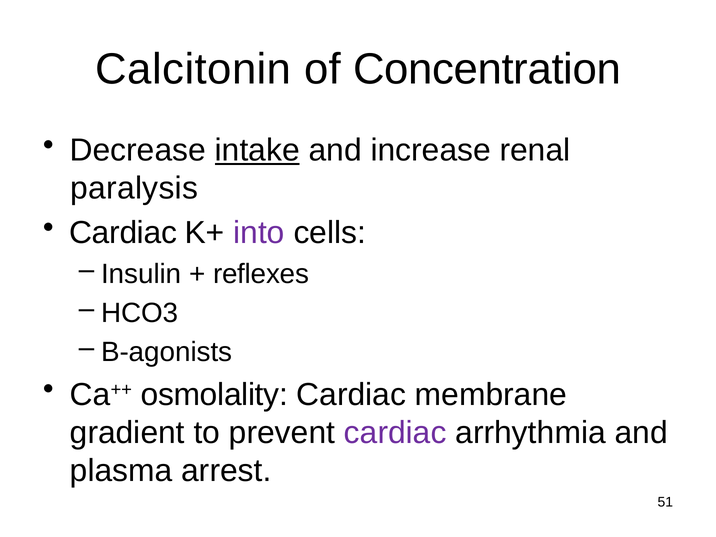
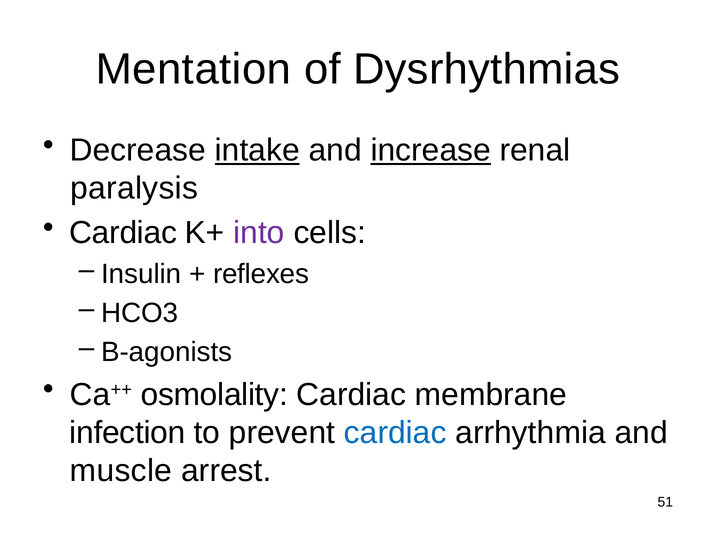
Calcitonin: Calcitonin -> Mentation (193, 69)
Concentration: Concentration -> Dysrhythmias (487, 69)
increase underline: none -> present (431, 150)
gradient: gradient -> infection (127, 433)
cardiac colour: purple -> blue (395, 433)
plasma: plasma -> muscle (121, 471)
